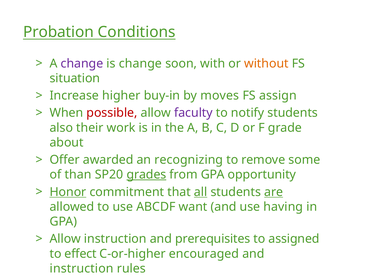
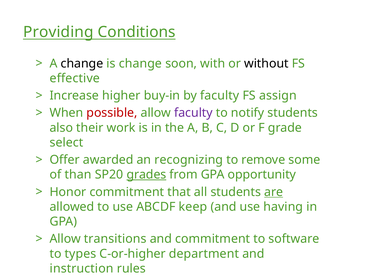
Probation: Probation -> Providing (58, 32)
change colour: purple -> black (82, 63)
without colour: orange -> black (266, 63)
situation: situation -> effective (75, 78)
by moves: moves -> faculty (220, 95)
about: about -> select (66, 142)
Honor underline: present -> none (68, 192)
all underline: present -> none (201, 192)
want: want -> keep (193, 206)
Allow instruction: instruction -> transitions (115, 238)
and prerequisites: prerequisites -> commitment (213, 238)
assigned: assigned -> software (294, 238)
effect: effect -> types (80, 253)
encouraged: encouraged -> department (204, 253)
